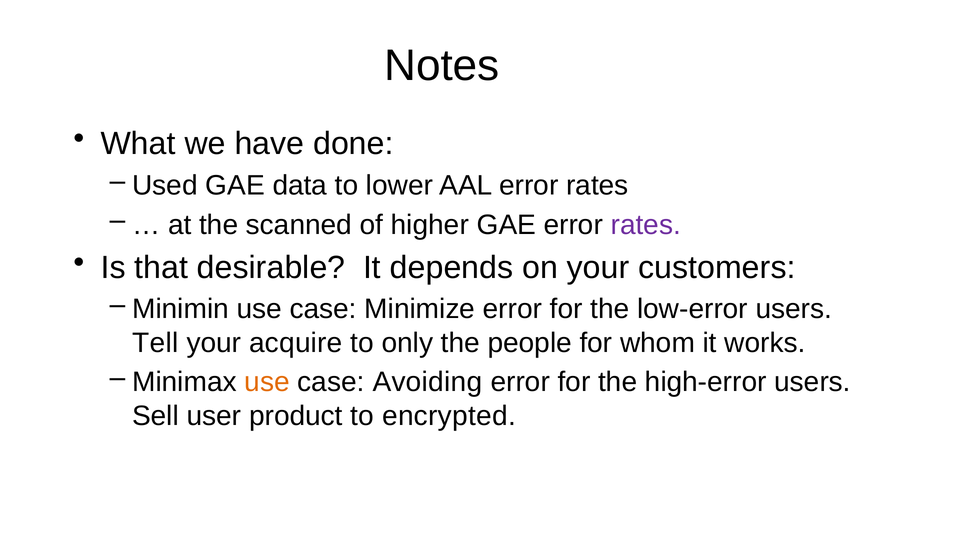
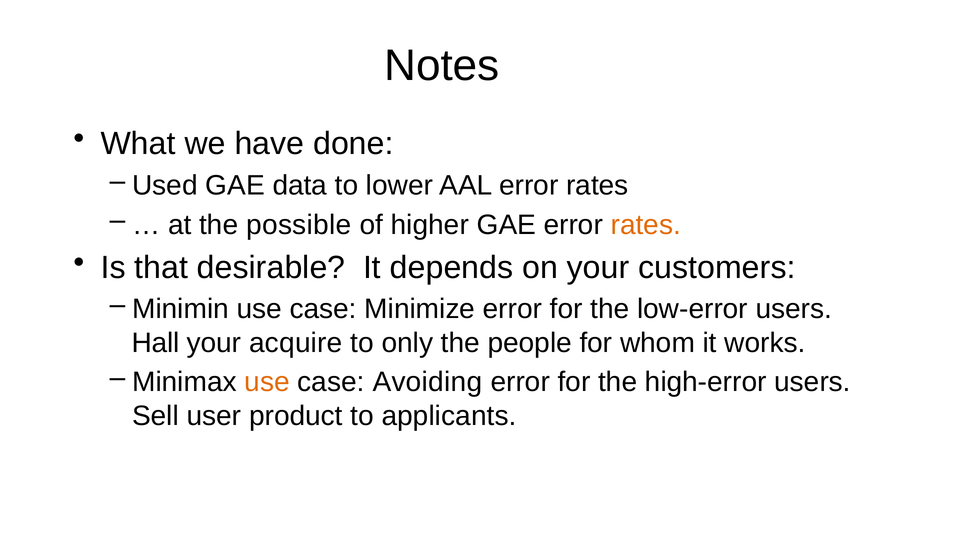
scanned: scanned -> possible (299, 225)
rates colour: purple -> orange (646, 225)
Tell: Tell -> Hall (156, 343)
encrypted: encrypted -> applicants (449, 416)
